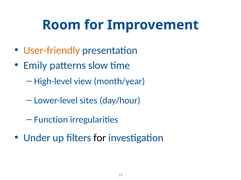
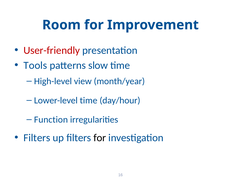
User-friendly colour: orange -> red (52, 51)
Emily: Emily -> Tools (35, 66)
Lower-level sites: sites -> time (89, 101)
Under: Under -> Filters (37, 138)
